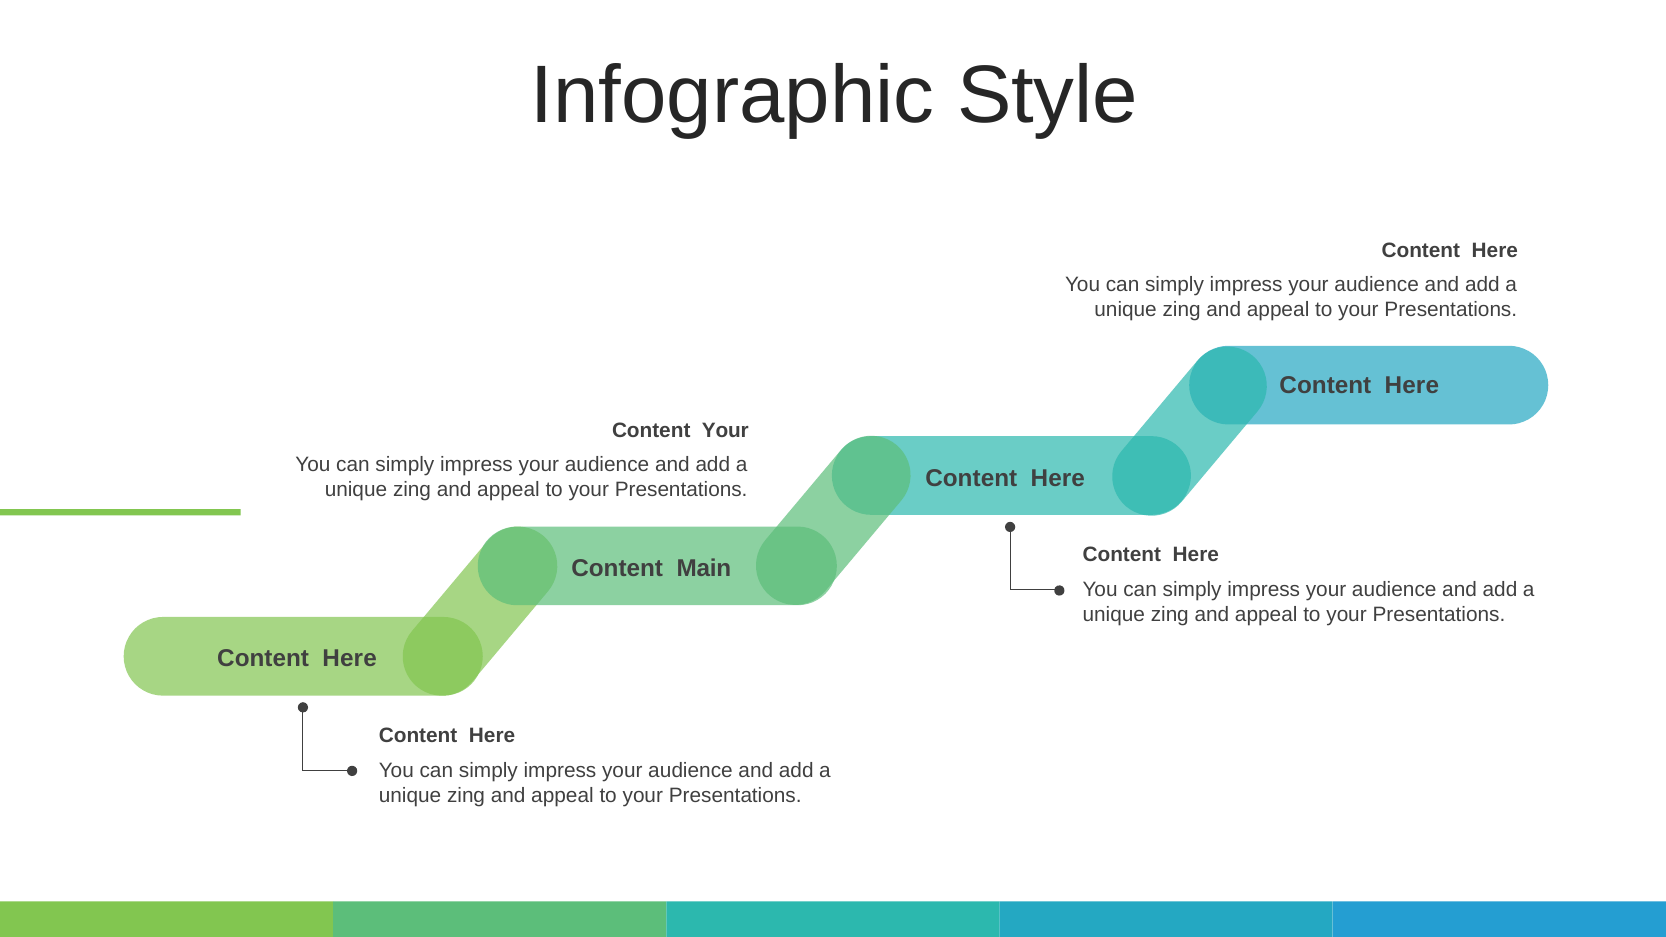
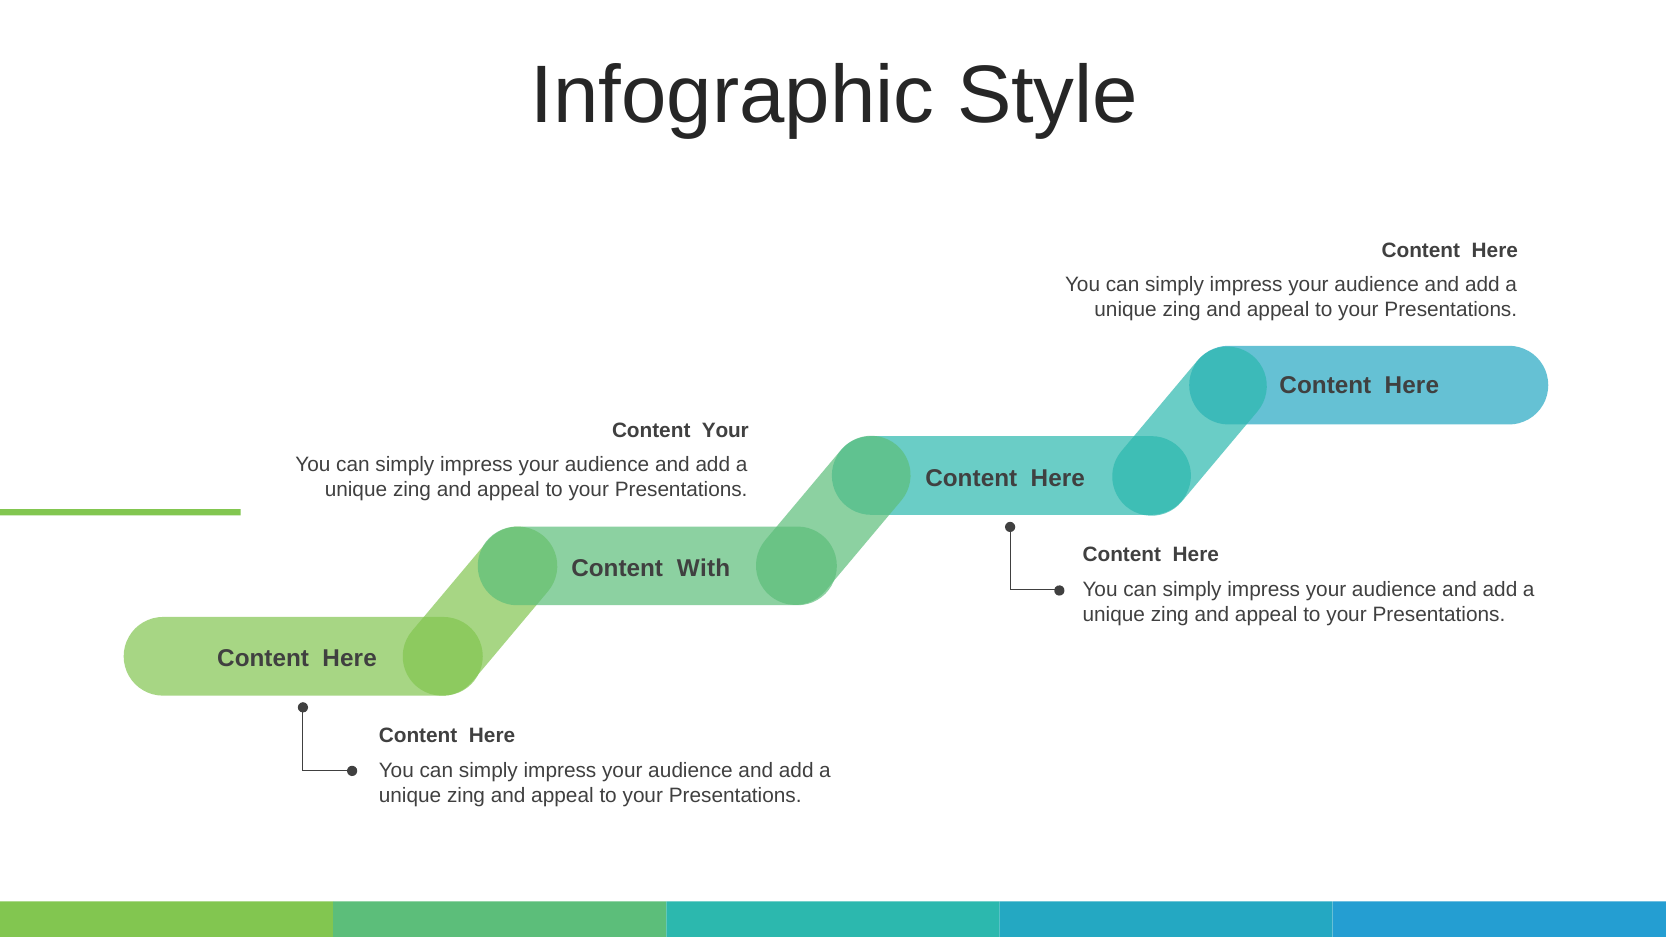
Main: Main -> With (704, 569)
